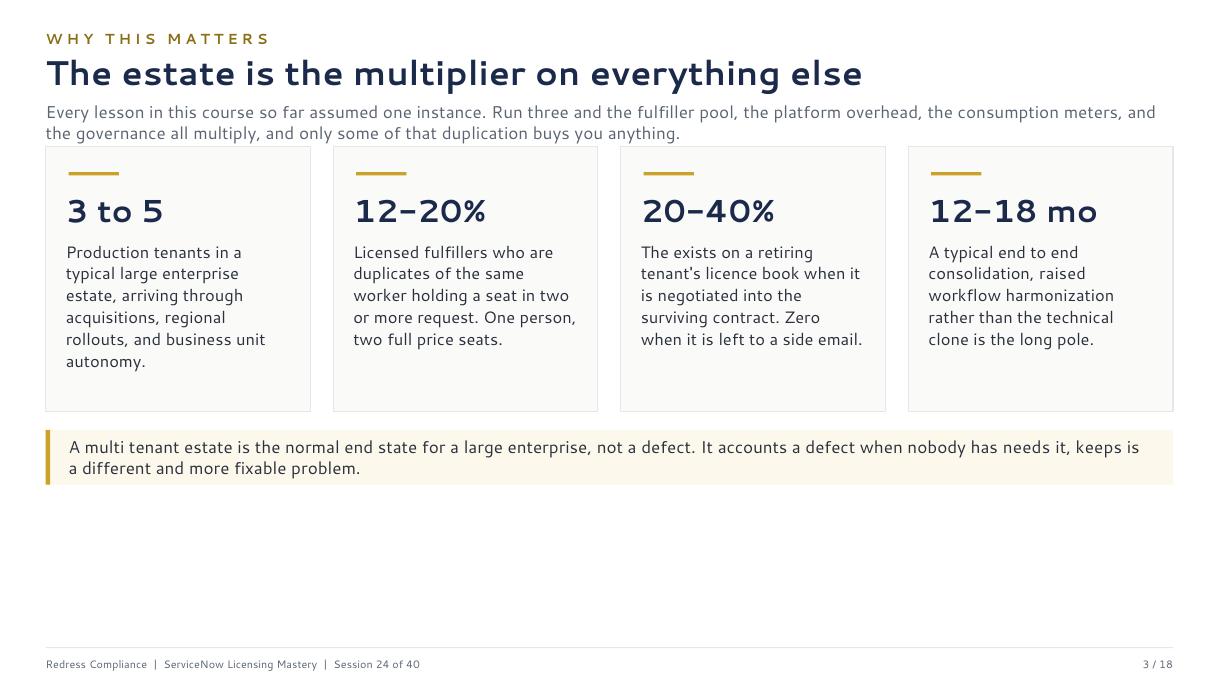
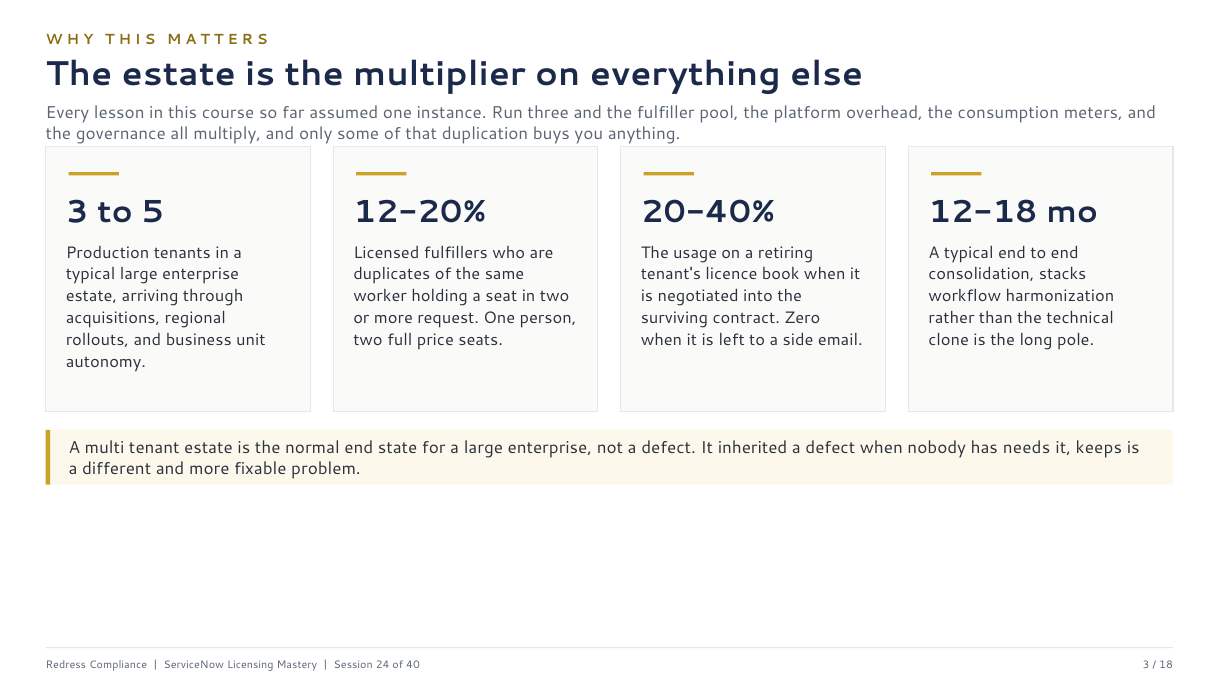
exists: exists -> usage (695, 253)
raised: raised -> stacks (1063, 274)
accounts: accounts -> inherited (753, 448)
